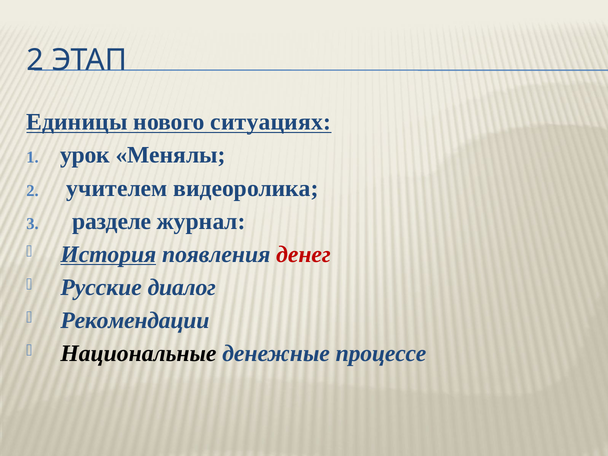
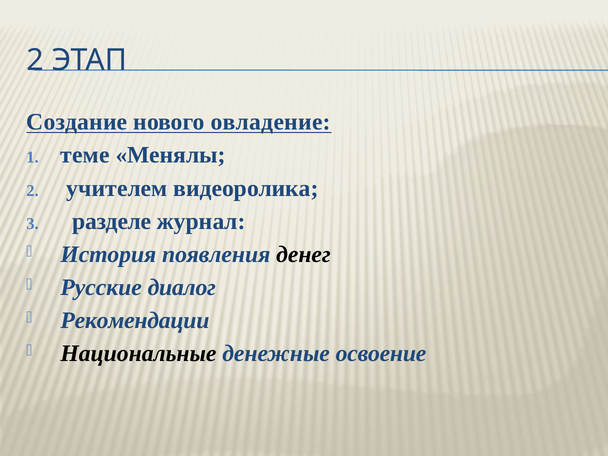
Единицы: Единицы -> Создание (77, 122)
ситуациях: ситуациях -> овладение (271, 122)
урок: урок -> теме (85, 155)
История underline: present -> none (108, 254)
денег colour: red -> black (303, 254)
процессе: процессе -> освоение (381, 354)
